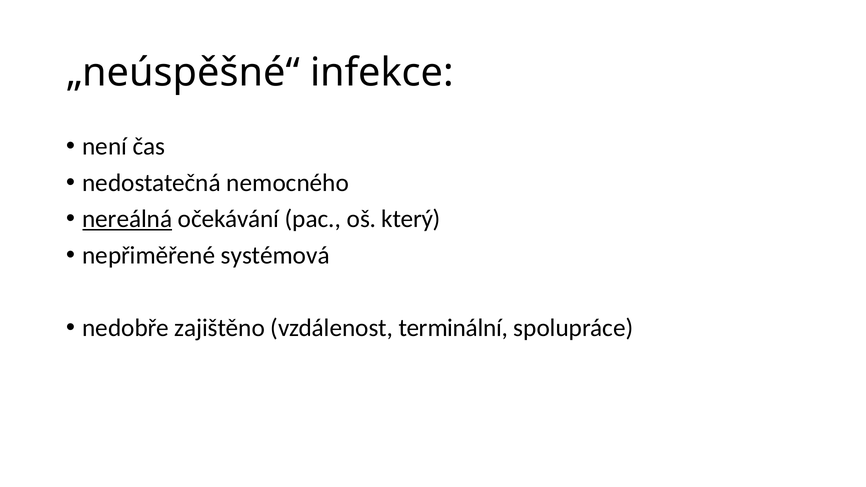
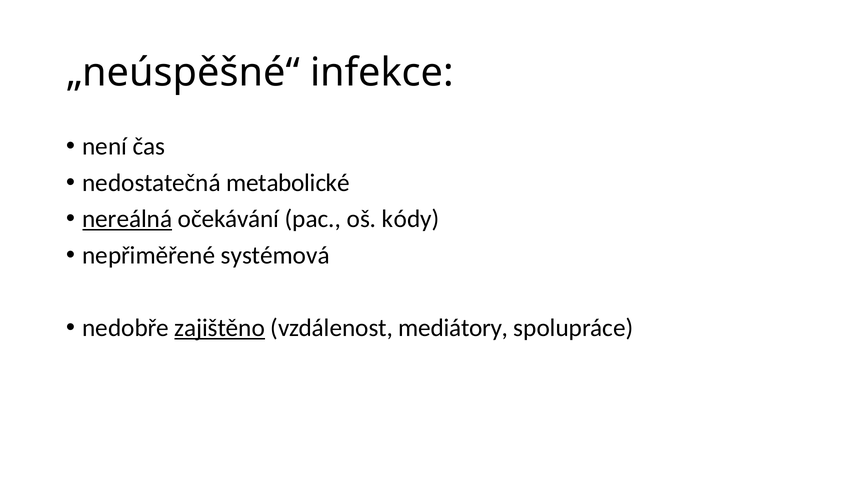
nemocného: nemocného -> metabolické (288, 183)
který: který -> kódy (411, 219)
zajištěno underline: none -> present (220, 328)
terminální: terminální -> mediátory (453, 328)
